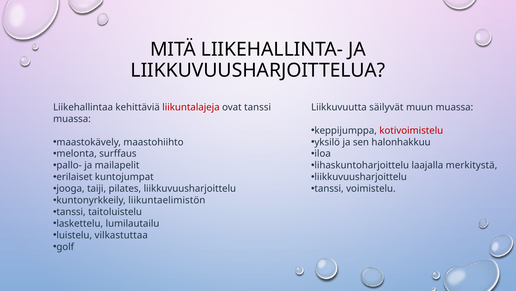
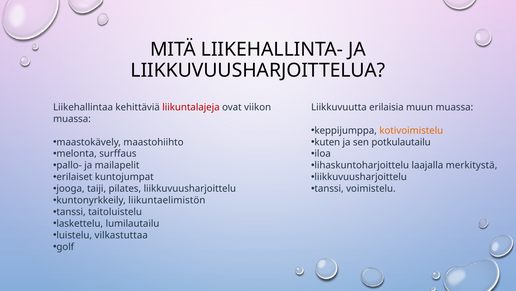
ovat tanssi: tanssi -> viikon (258, 107)
säilyvät: säilyvät -> erilaisia (386, 107)
kotivoimistelu colour: red -> orange (411, 130)
yksilö: yksilö -> kuten (327, 142)
halonhakkuu: halonhakkuu -> potkulautailu (401, 142)
